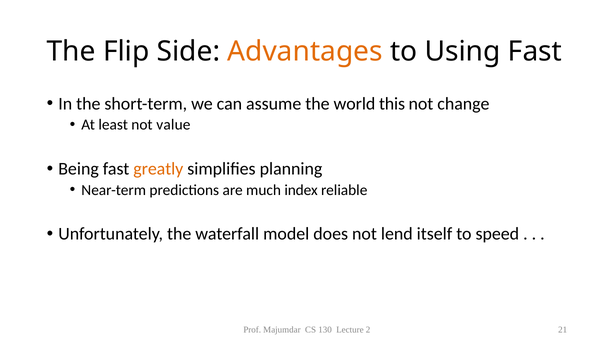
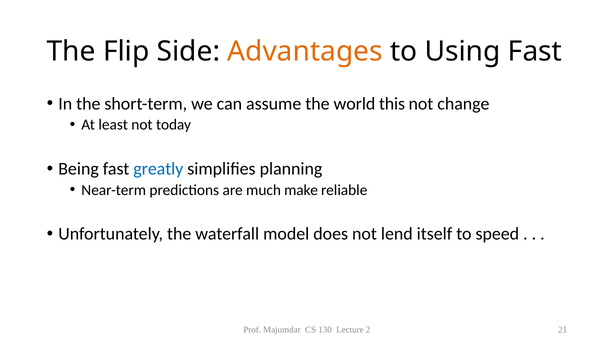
value: value -> today (174, 125)
greatly colour: orange -> blue (158, 169)
index: index -> make (301, 190)
